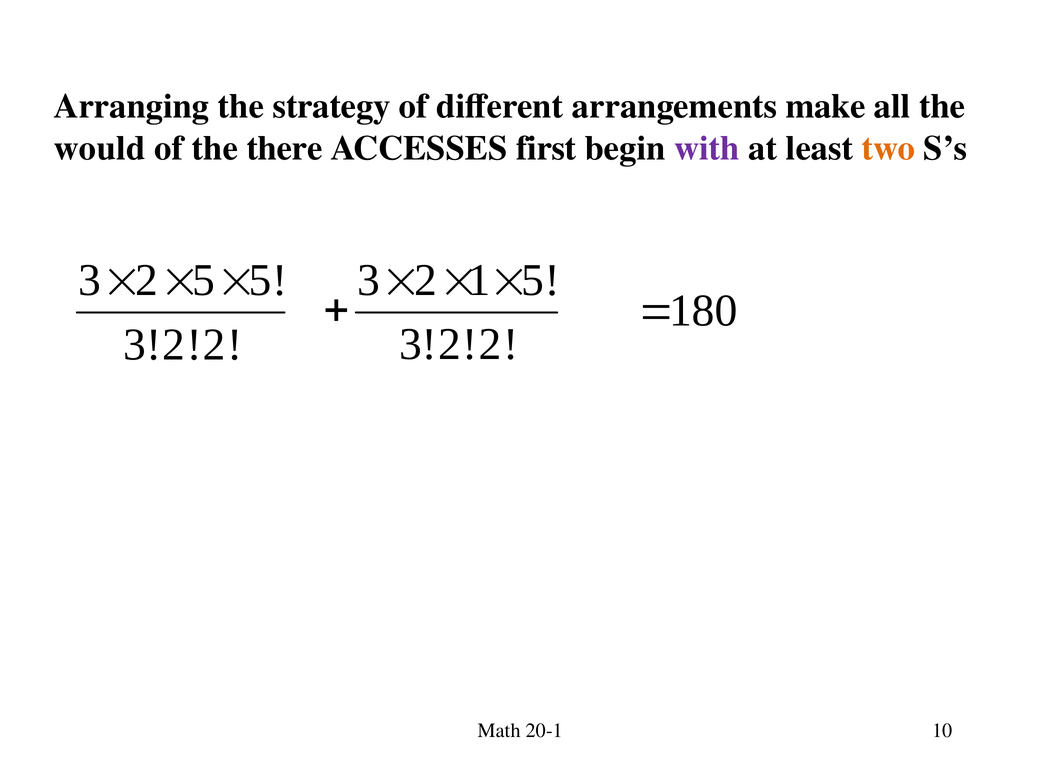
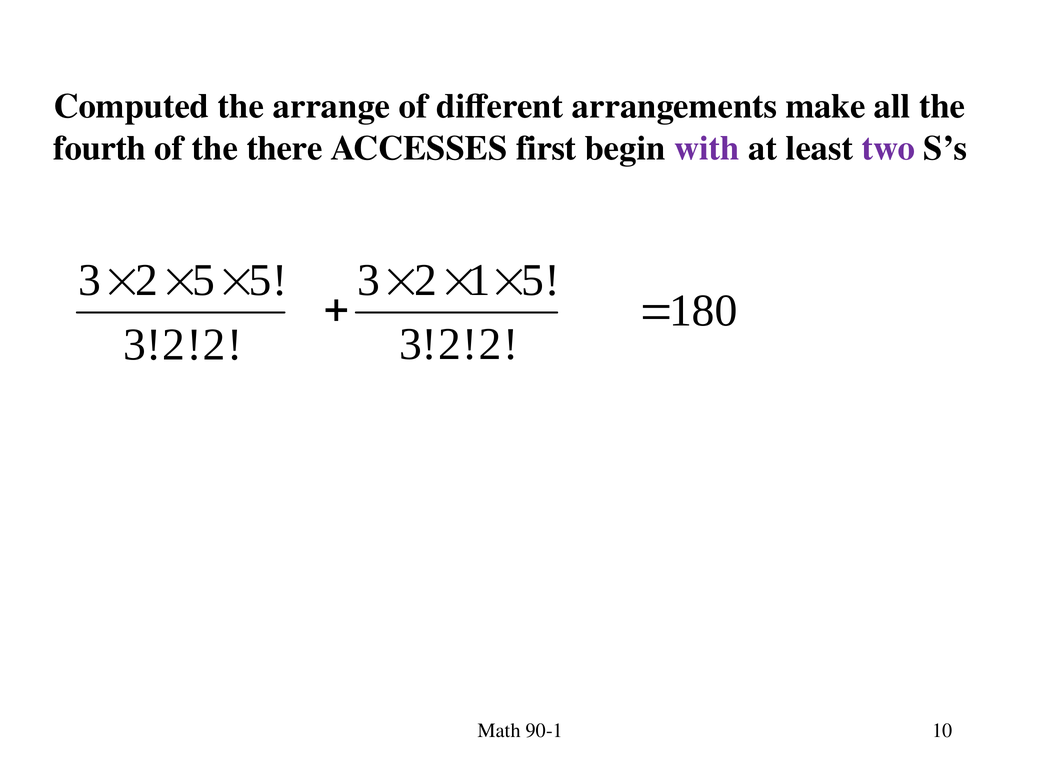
Arranging: Arranging -> Computed (131, 106)
strategy: strategy -> arrange (332, 106)
would: would -> fourth (100, 148)
two colour: orange -> purple (889, 148)
20-1: 20-1 -> 90-1 (544, 730)
